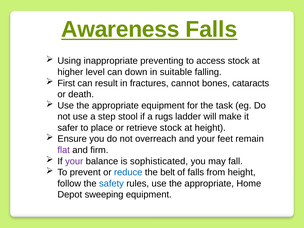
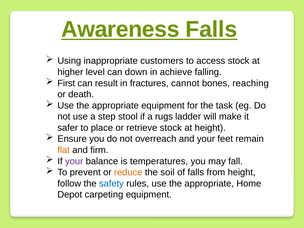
preventing: preventing -> customers (162, 61)
suitable: suitable -> achieve (176, 72)
cataracts: cataracts -> reaching (251, 83)
flat colour: purple -> orange (64, 150)
sophisticated: sophisticated -> temperatures (159, 161)
reduce colour: blue -> orange (128, 172)
belt: belt -> soil (168, 172)
sweeping: sweeping -> carpeting (104, 195)
